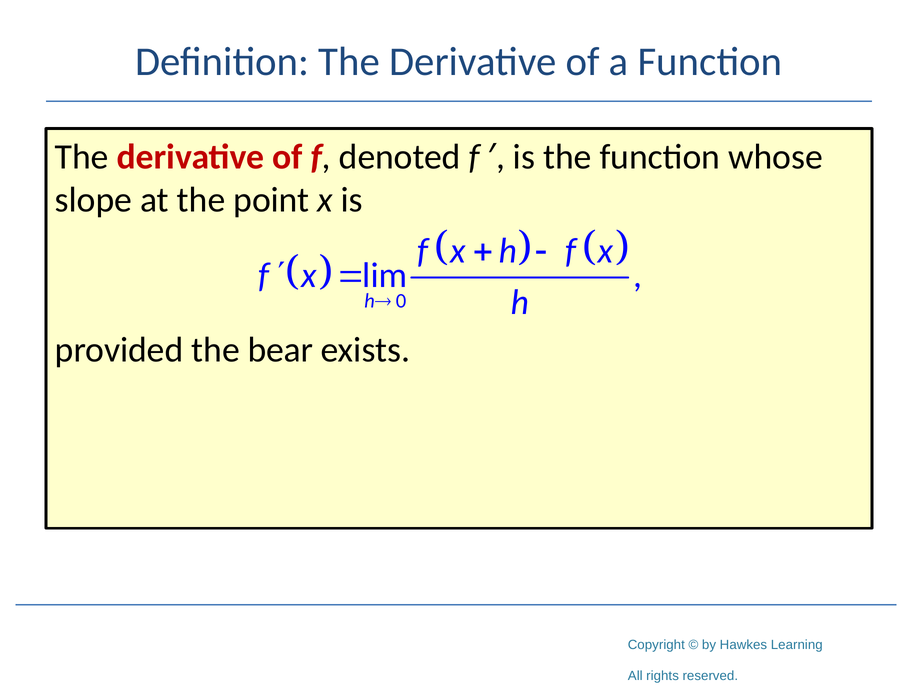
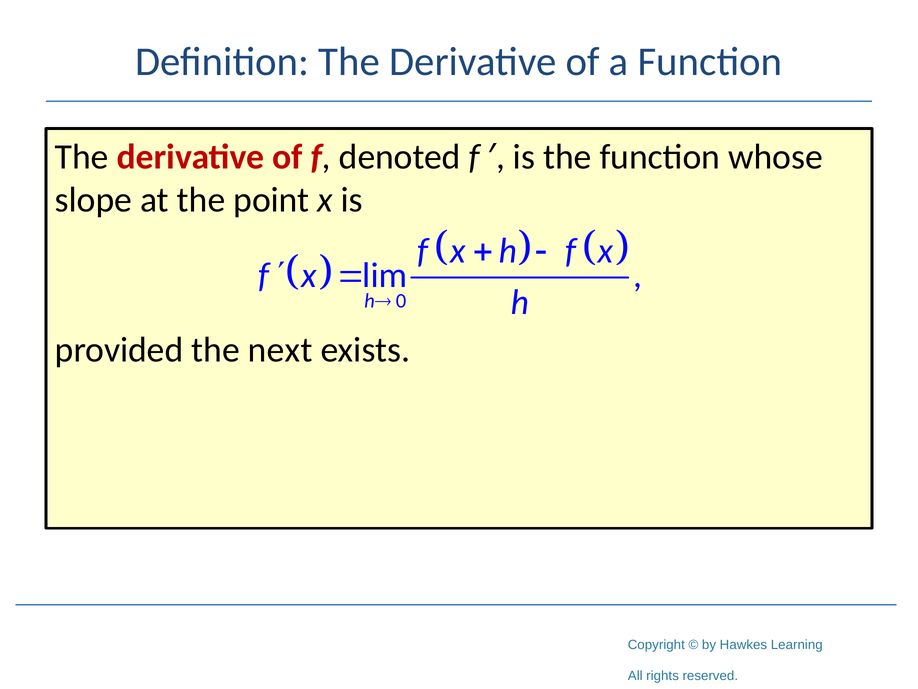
bear: bear -> next (280, 350)
